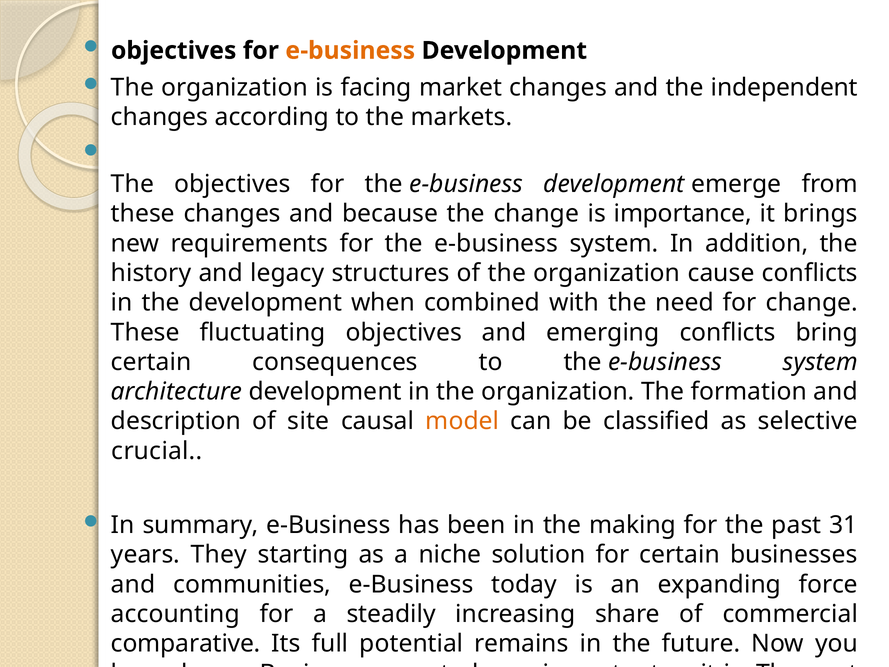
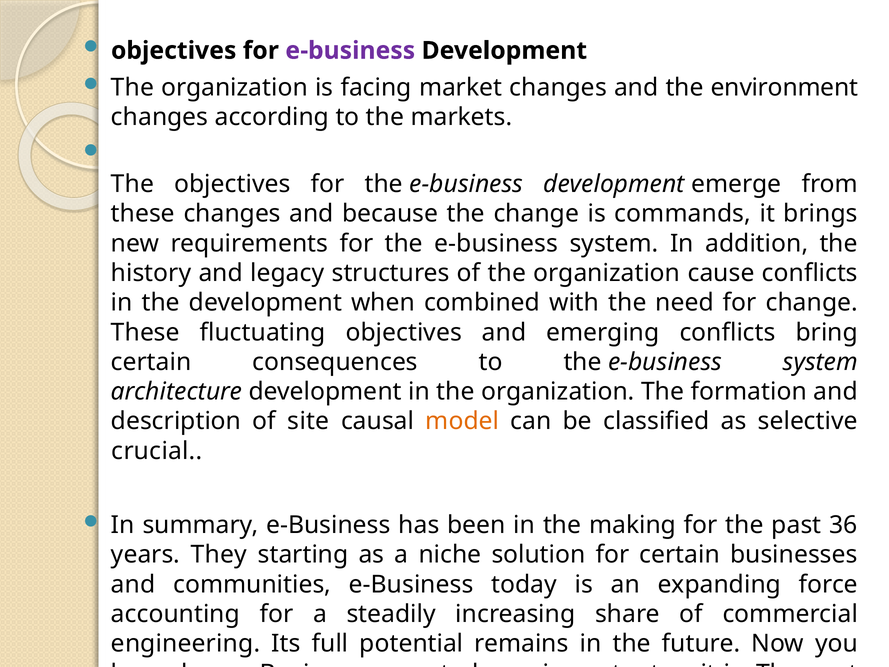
e-business colour: orange -> purple (350, 51)
independent: independent -> environment (784, 88)
importance: importance -> commands (683, 214)
31: 31 -> 36 (843, 525)
comparative: comparative -> engineering (186, 644)
